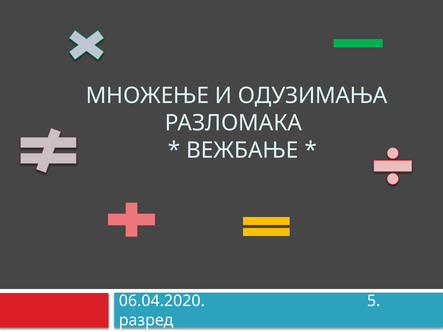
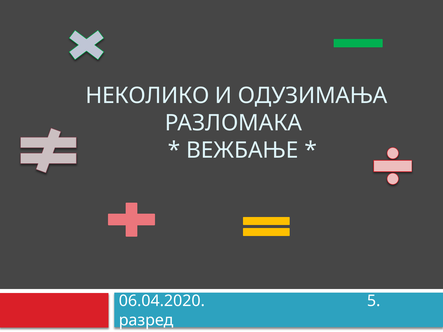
МНОЖЕЊЕ: МНОЖЕЊЕ -> НЕКОЛИКО (148, 96)
